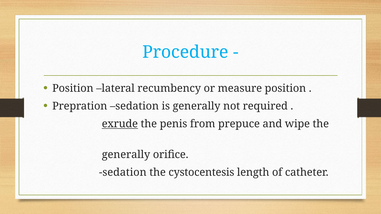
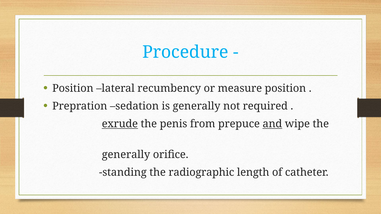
and underline: none -> present (272, 124)
sedation: sedation -> standing (123, 173)
cystocentesis: cystocentesis -> radiographic (201, 173)
